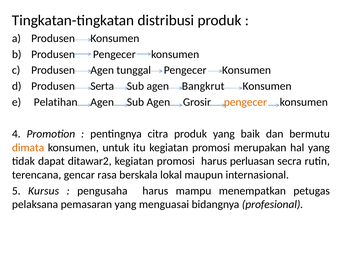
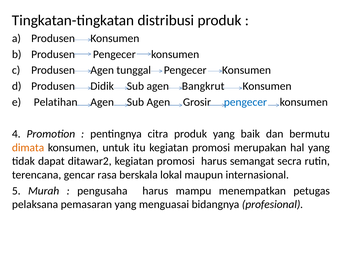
Serta: Serta -> Didik (102, 86)
pengecer colour: orange -> blue (245, 102)
perluasan: perluasan -> semangat (252, 162)
Kursus: Kursus -> Murah (44, 191)
